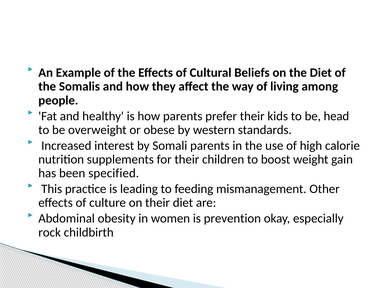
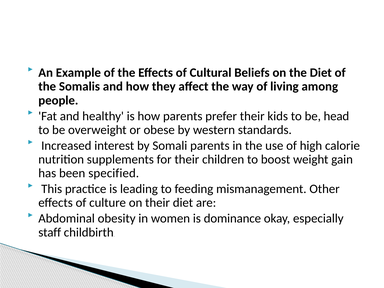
prevention: prevention -> dominance (232, 218)
rock: rock -> staff (50, 232)
